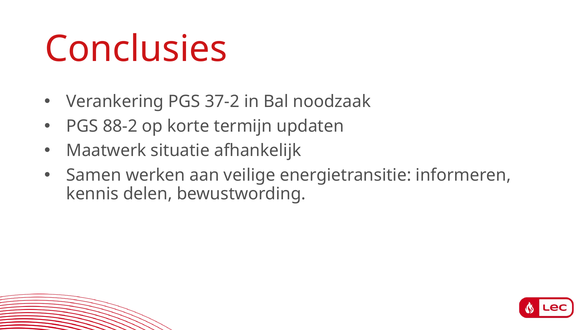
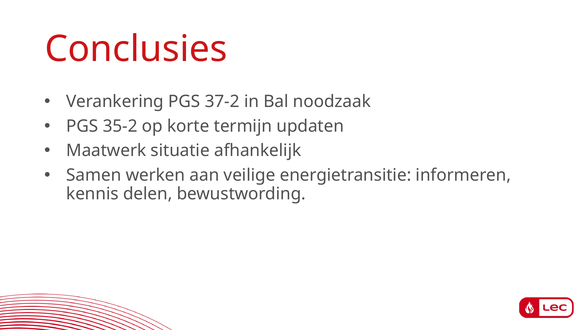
88-2: 88-2 -> 35-2 (120, 126)
